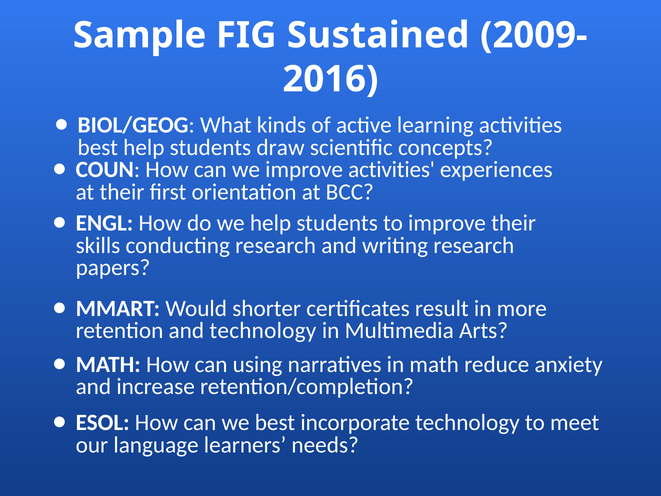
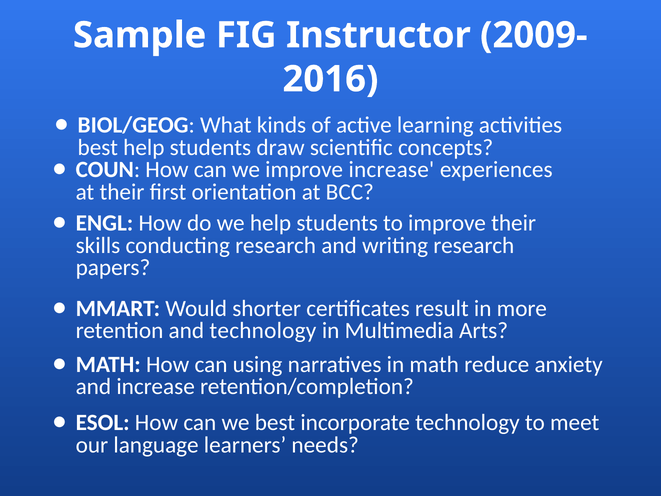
Sustained: Sustained -> Instructor (378, 35)
improve activities: activities -> increase (391, 170)
